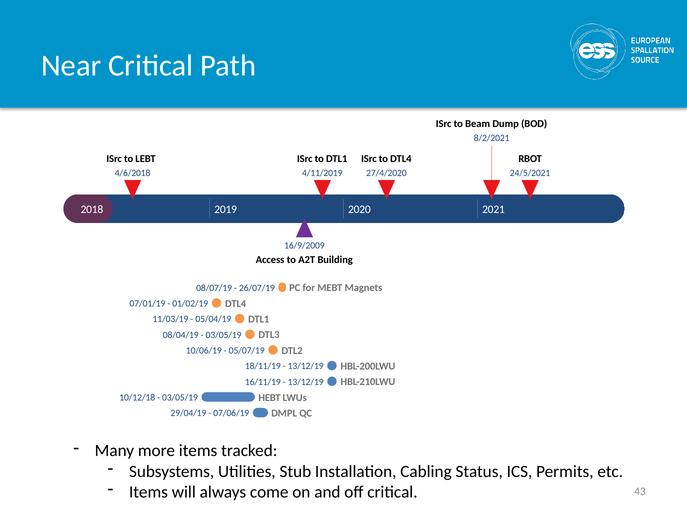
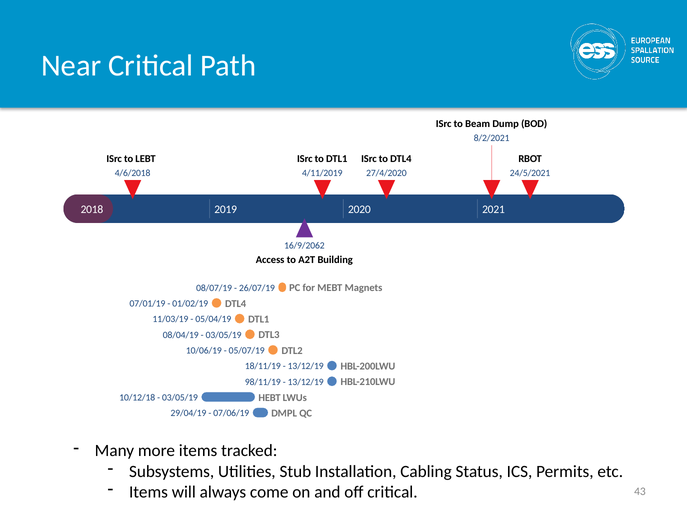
16/9/2009: 16/9/2009 -> 16/9/2062 (304, 246)
16/11/19: 16/11/19 -> 98/11/19 (263, 382)
